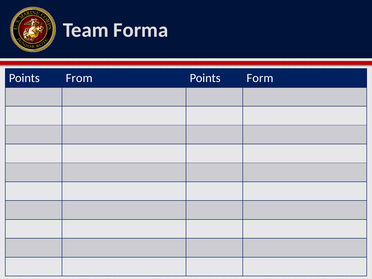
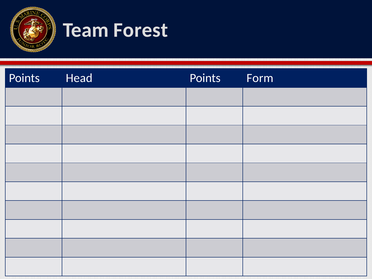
Forma: Forma -> Forest (141, 30)
From: From -> Head (79, 78)
